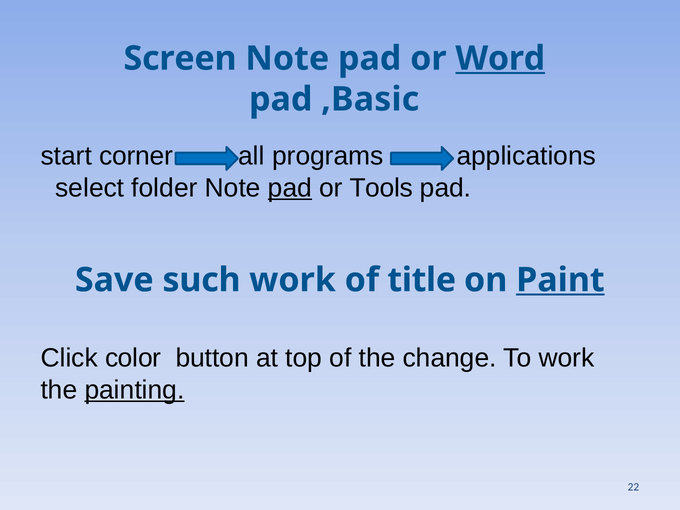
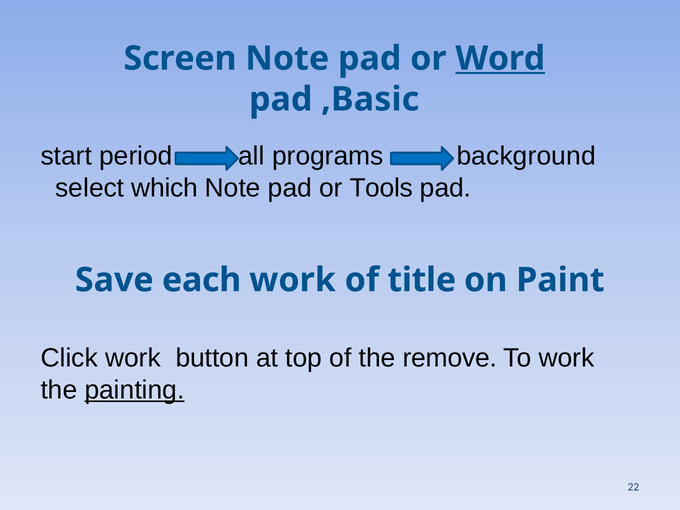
corner: corner -> period (136, 156)
applications: applications -> background (526, 156)
folder: folder -> which (165, 188)
pad underline: present -> none (290, 188)
such: such -> each (202, 280)
Paint underline: present -> none (560, 280)
Click color: color -> work (133, 358)
change: change -> remove (450, 358)
